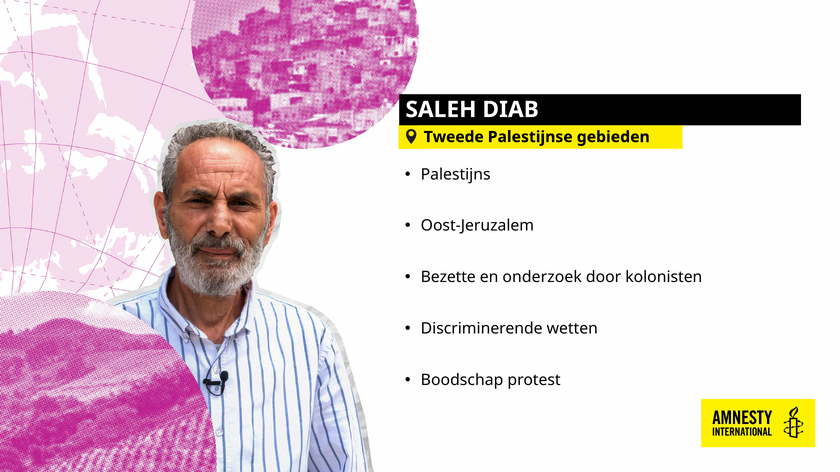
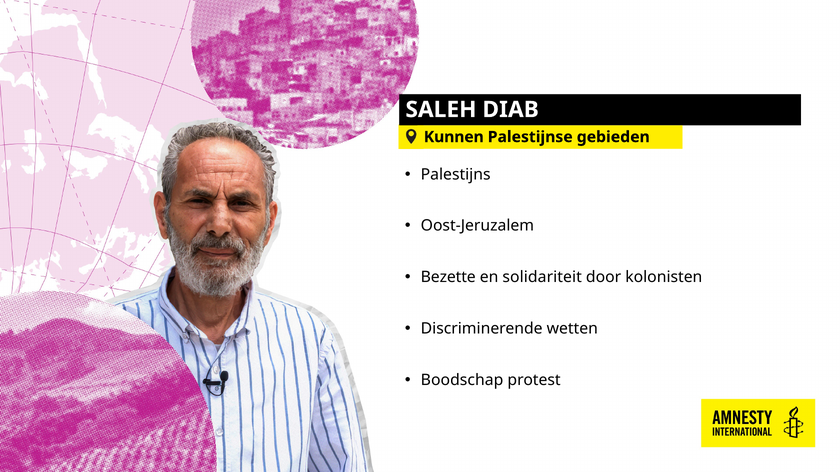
Tweede: Tweede -> Kunnen (454, 137)
onderzoek: onderzoek -> solidariteit (542, 278)
